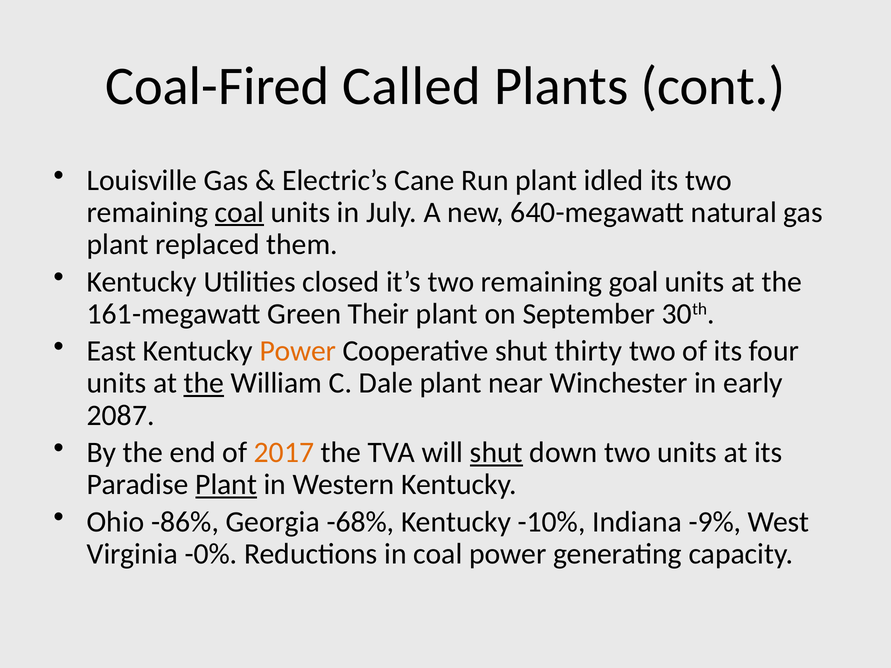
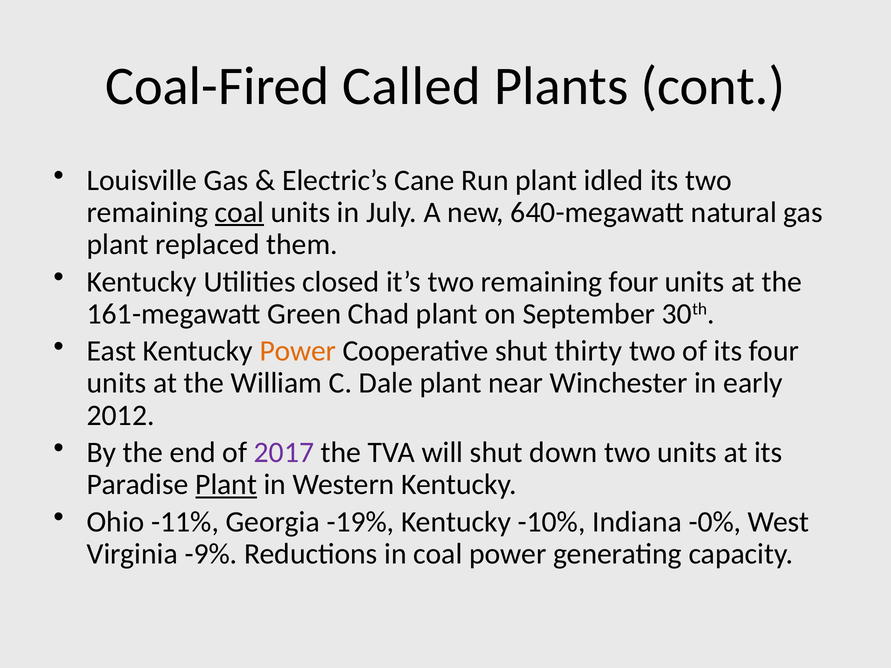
remaining goal: goal -> four (634, 282)
Their: Their -> Chad (379, 314)
the underline: present -> none (204, 383)
2087: 2087 -> 2012 (121, 415)
2017 colour: orange -> purple (284, 453)
shut underline: present -> none (496, 453)
-86%: -86% -> -11% (185, 522)
-68%: -68% -> -19% (360, 522)
-9%: -9% -> -0% (715, 522)
-0%: -0% -> -9% (211, 554)
